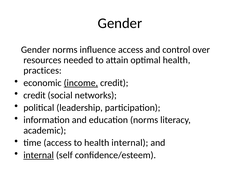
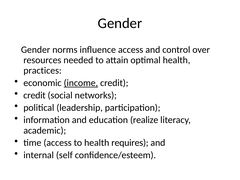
education norms: norms -> realize (144, 120)
health internal: internal -> requires (130, 143)
internal underline: present -> none (39, 155)
